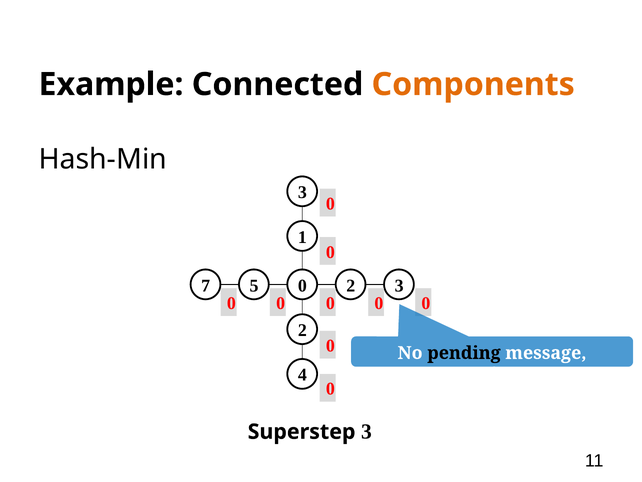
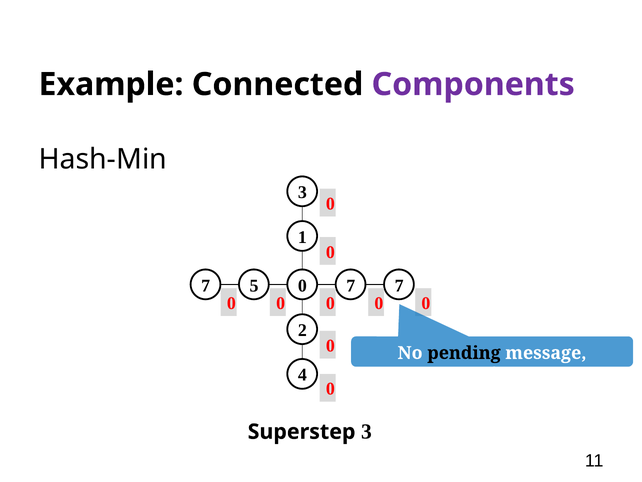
Components colour: orange -> purple (473, 84)
5 2: 2 -> 7 (351, 285)
3: 3 -> 7 (399, 285)
